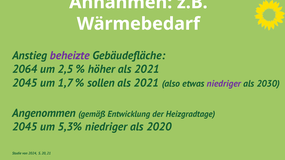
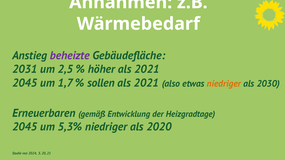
2064: 2064 -> 2031 (25, 69)
niedriger colour: purple -> orange (224, 84)
Angenommen: Angenommen -> Erneuerbaren (44, 113)
